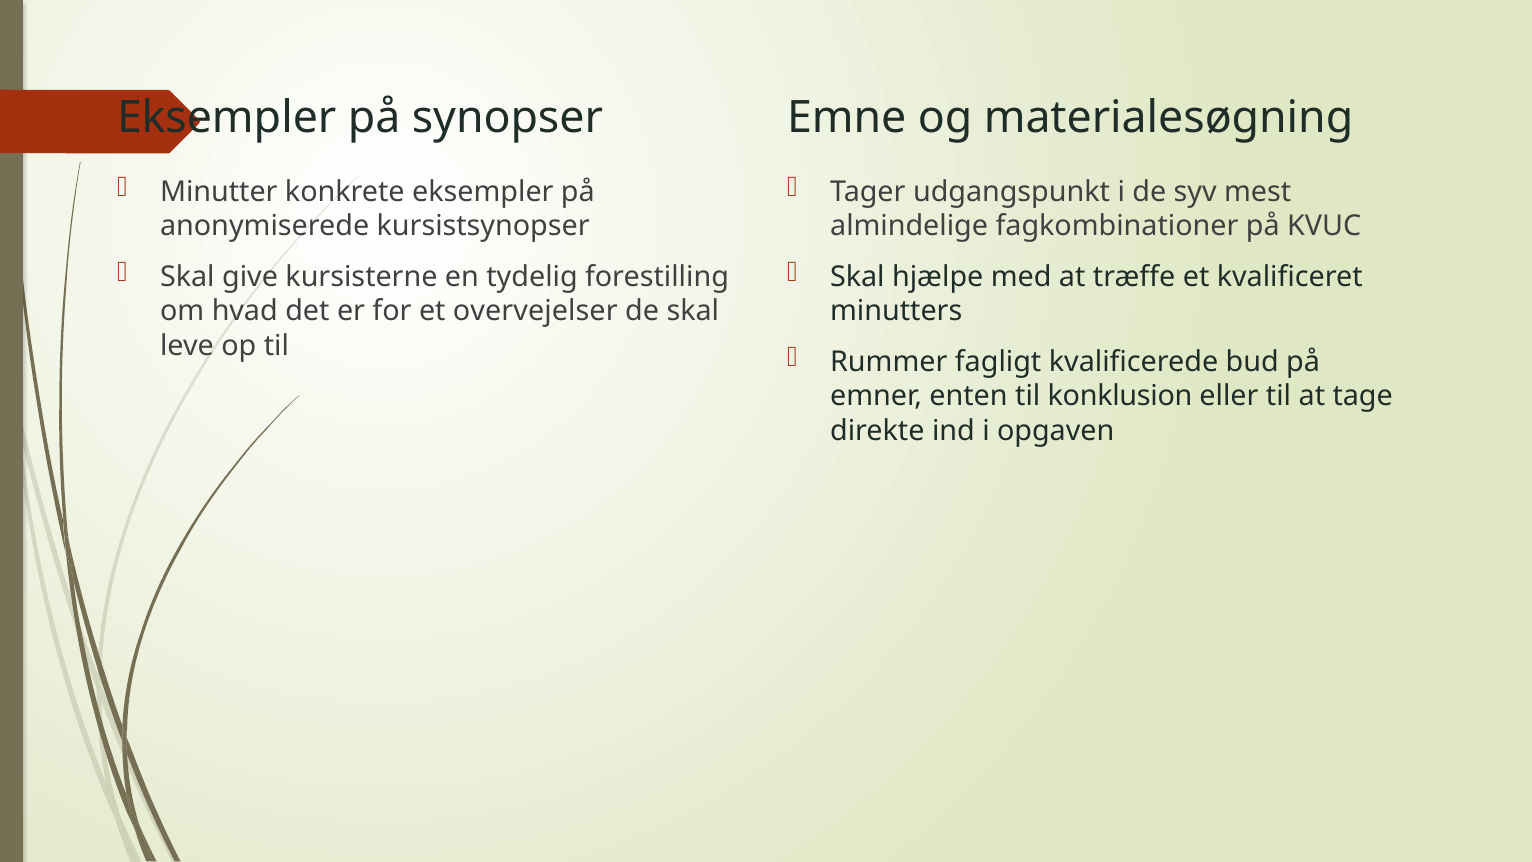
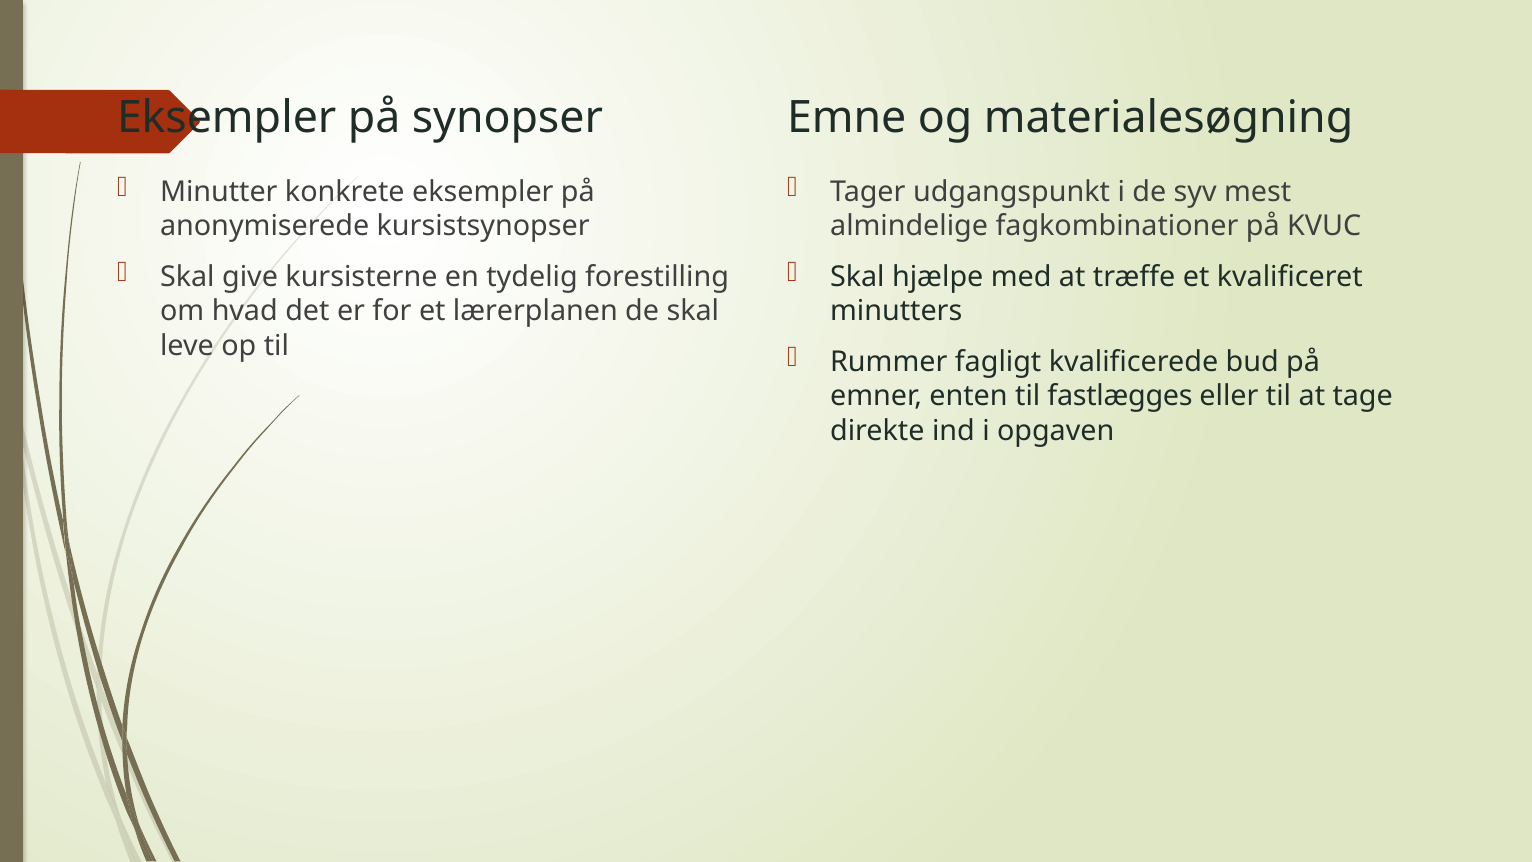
overvejelser: overvejelser -> lærerplanen (535, 311)
konklusion: konklusion -> fastlægges (1120, 396)
